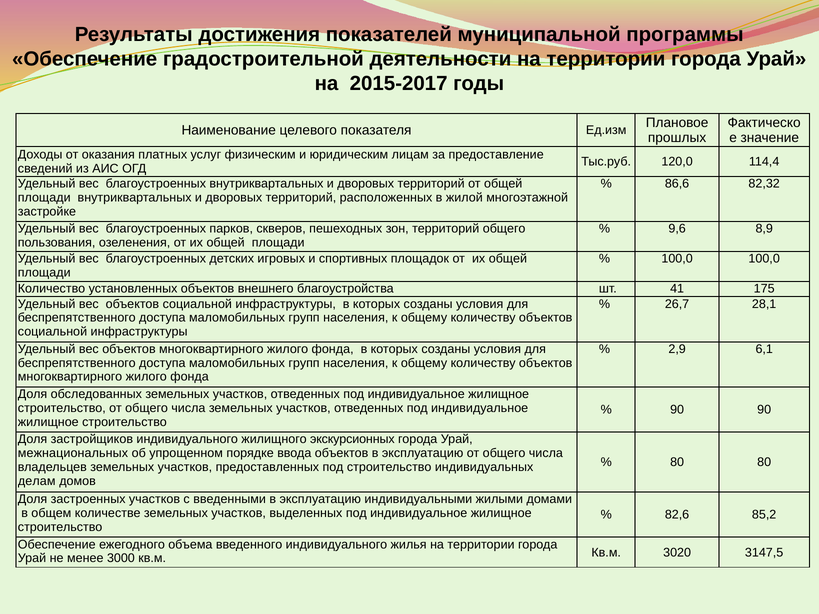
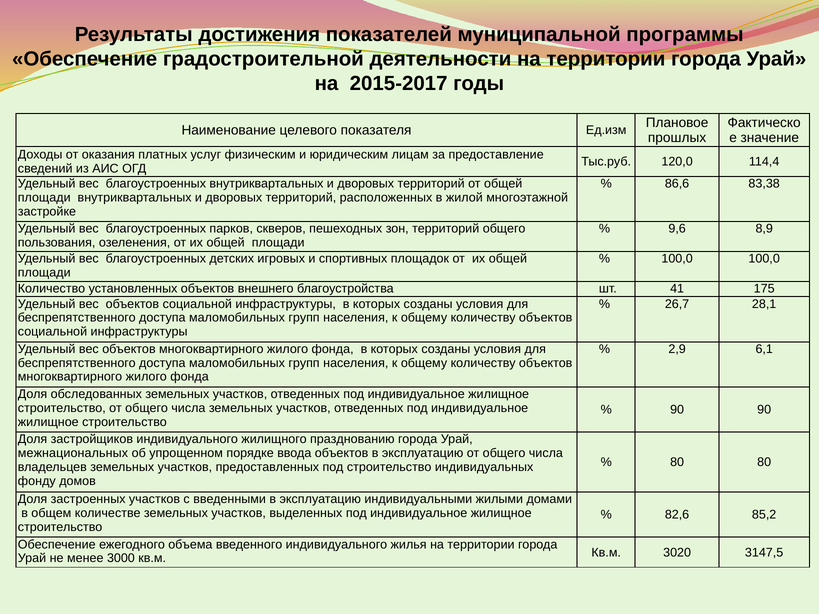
82,32: 82,32 -> 83,38 (764, 184)
экскурсионных: экскурсионных -> празднованию (352, 439)
делам: делам -> фонду (37, 481)
